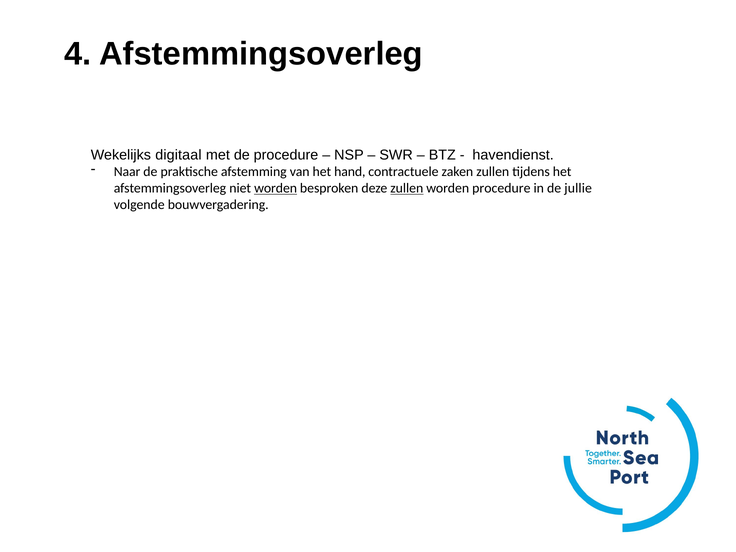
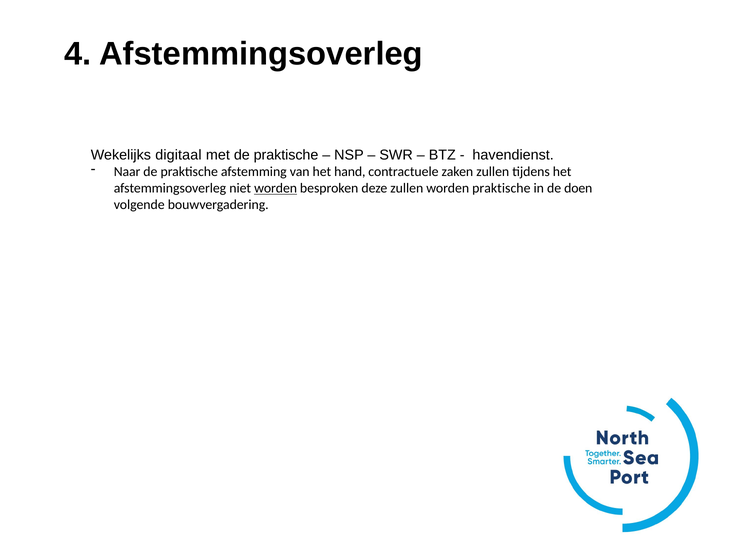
met de procedure: procedure -> praktische (286, 155)
zullen underline: present -> none (407, 188)
worden procedure: procedure -> praktische (501, 188)
jullie: jullie -> doen (578, 188)
